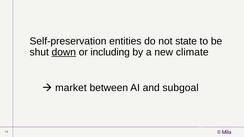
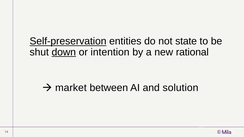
Self-preservation underline: none -> present (68, 41)
including: including -> intention (110, 52)
climate: climate -> rational (192, 52)
subgoal: subgoal -> solution (181, 88)
